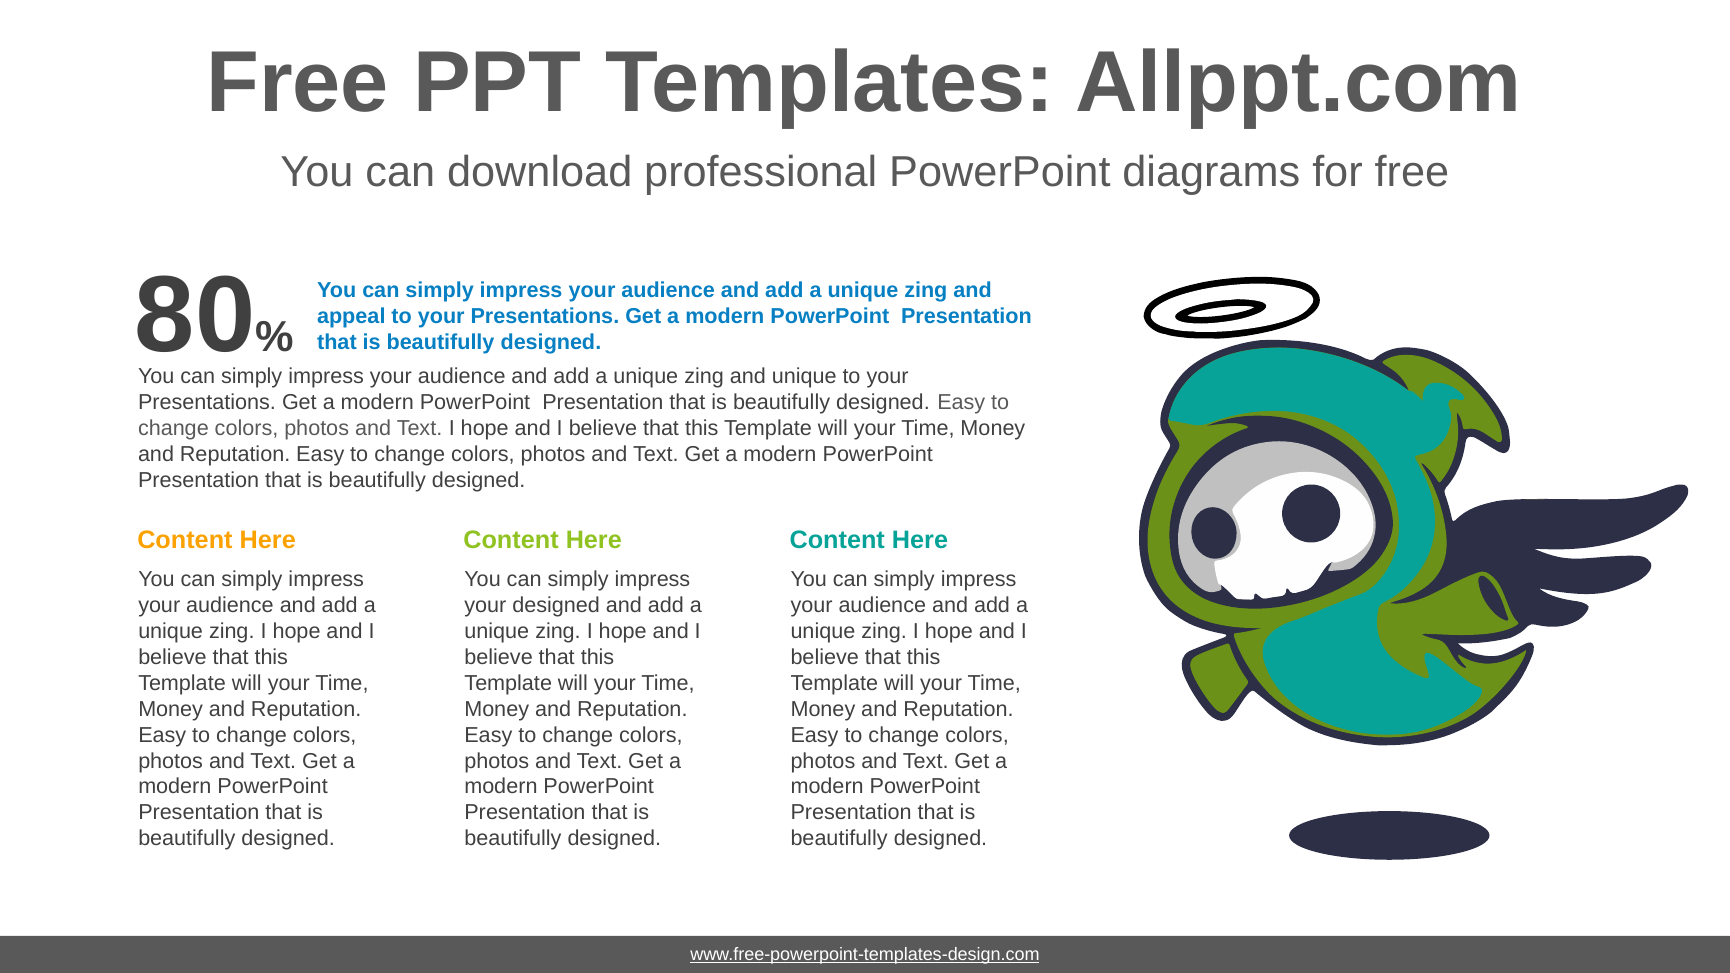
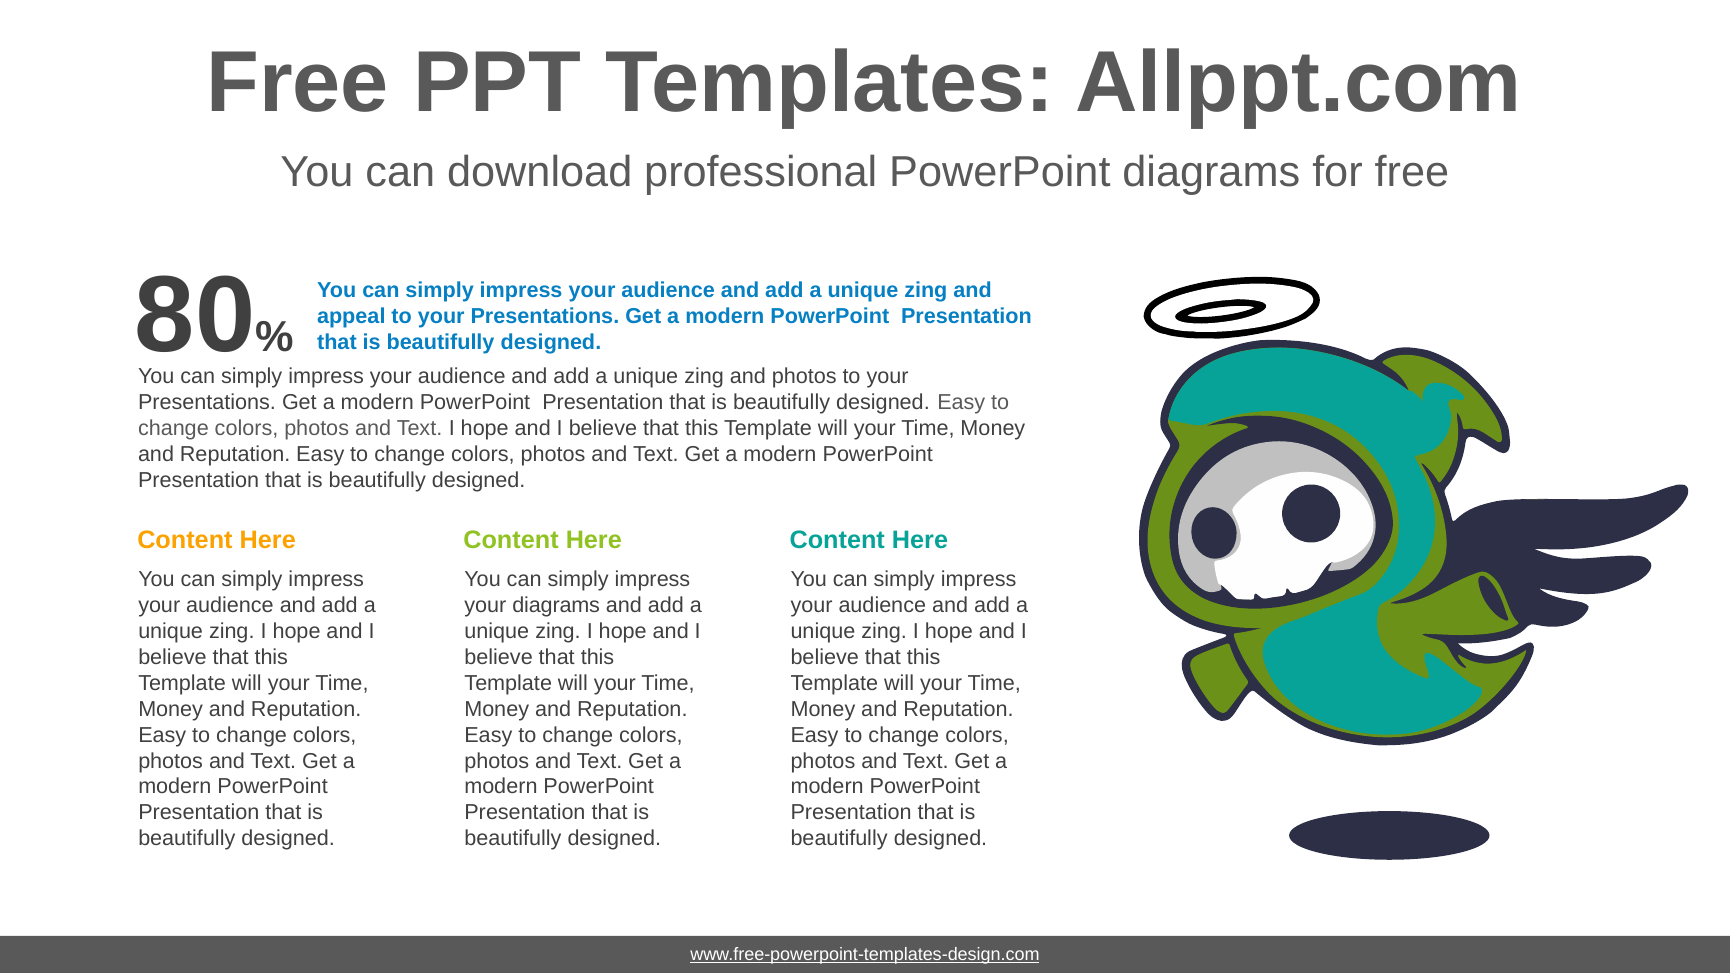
and unique: unique -> photos (804, 376)
your designed: designed -> diagrams (556, 605)
